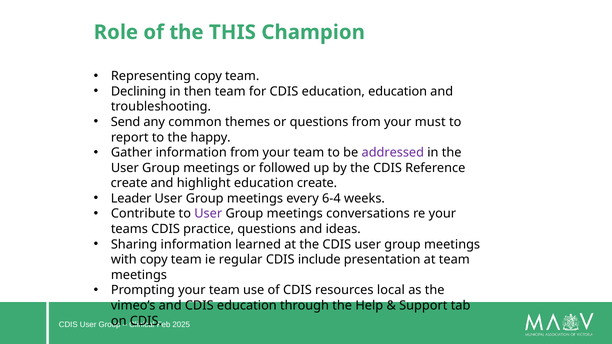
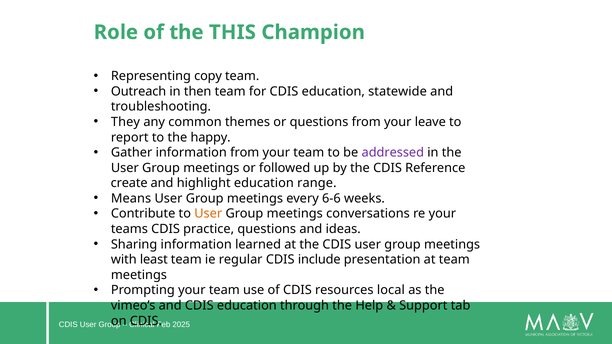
Declining: Declining -> Outreach (139, 91)
education education: education -> statewide (398, 91)
Send: Send -> They (125, 122)
must: must -> leave (430, 122)
education create: create -> range (317, 183)
Leader: Leader -> Means (131, 199)
6-4: 6-4 -> 6-6 (331, 199)
User colour: purple -> orange (208, 214)
with copy: copy -> least (154, 260)
